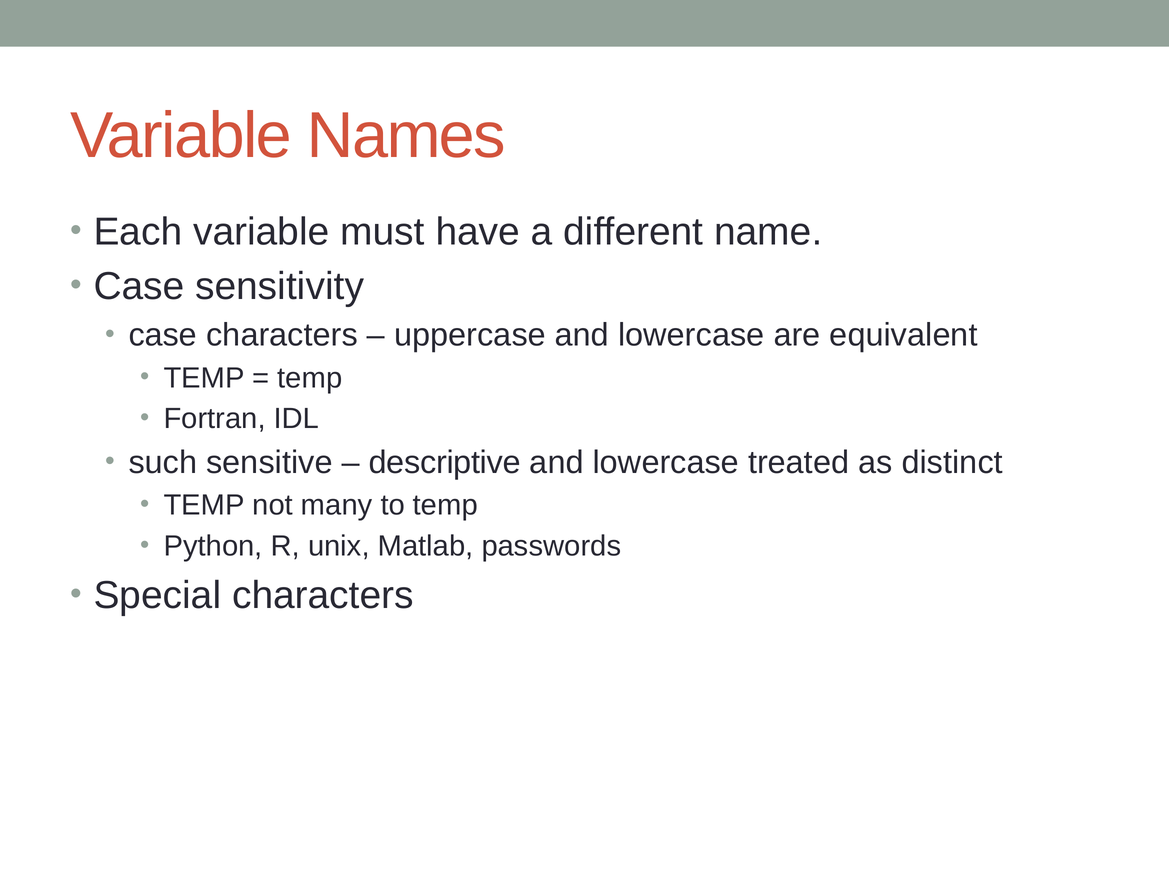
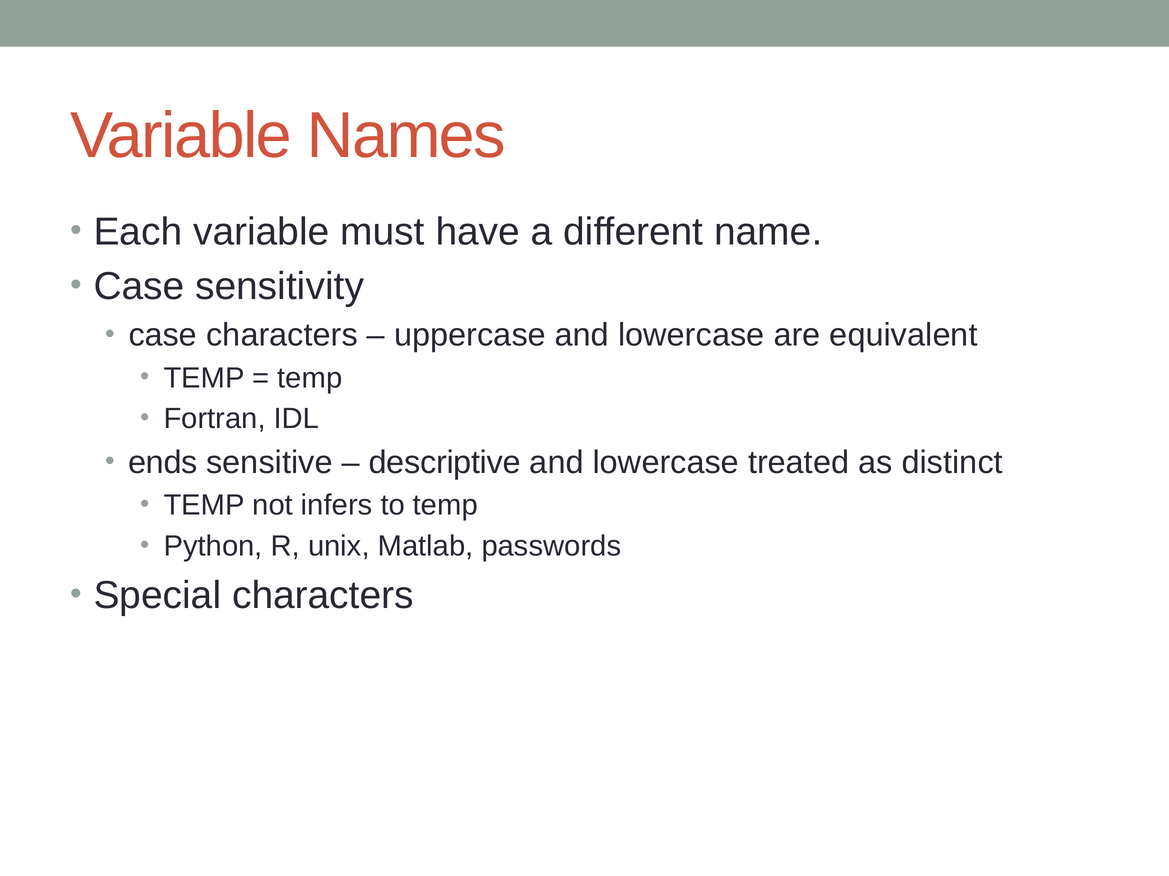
such: such -> ends (163, 463)
many: many -> infers (337, 506)
